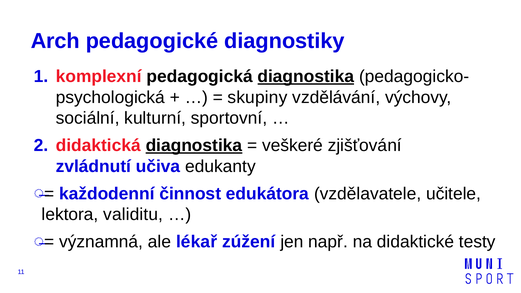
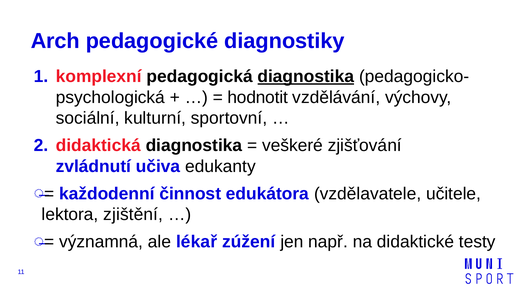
skupiny: skupiny -> hodnotit (258, 97)
diagnostika underline: present -> none (194, 146)
validitu: validitu -> zjištění (133, 215)
